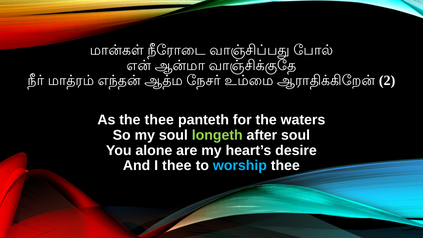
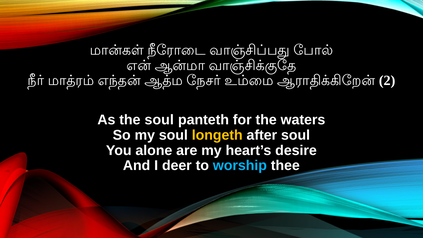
the thee: thee -> soul (159, 120)
longeth colour: light green -> yellow (217, 135)
I thee: thee -> deer (177, 166)
